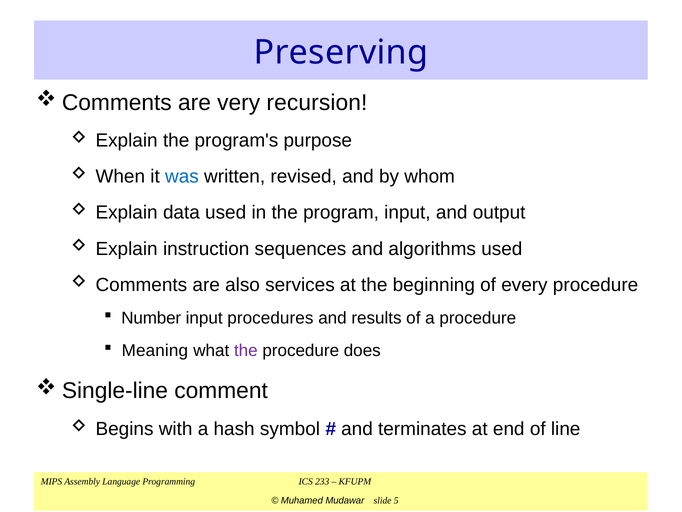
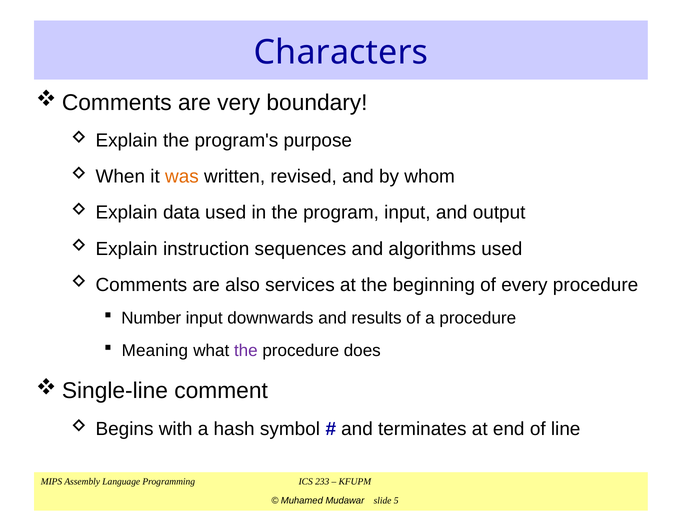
Preserving: Preserving -> Characters (341, 52)
recursion: recursion -> boundary (317, 102)
was colour: blue -> orange (182, 176)
procedures: procedures -> downwards (270, 318)
